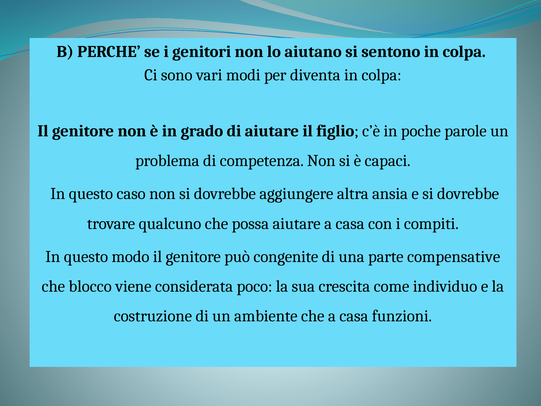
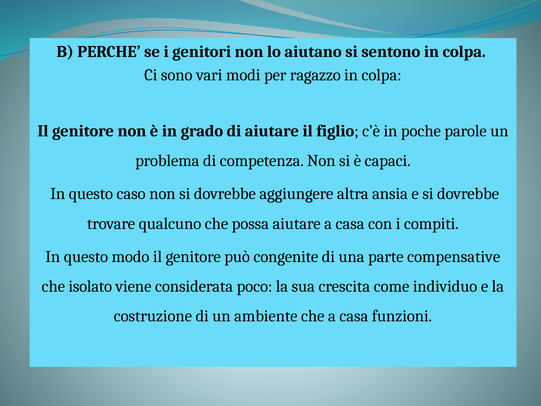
diventa: diventa -> ragazzo (315, 75)
blocco: blocco -> isolato (90, 286)
